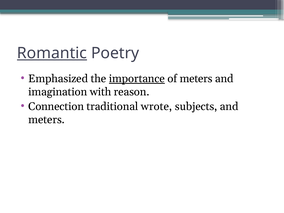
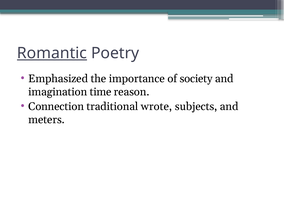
importance underline: present -> none (137, 79)
of meters: meters -> society (196, 79)
with: with -> time (101, 92)
